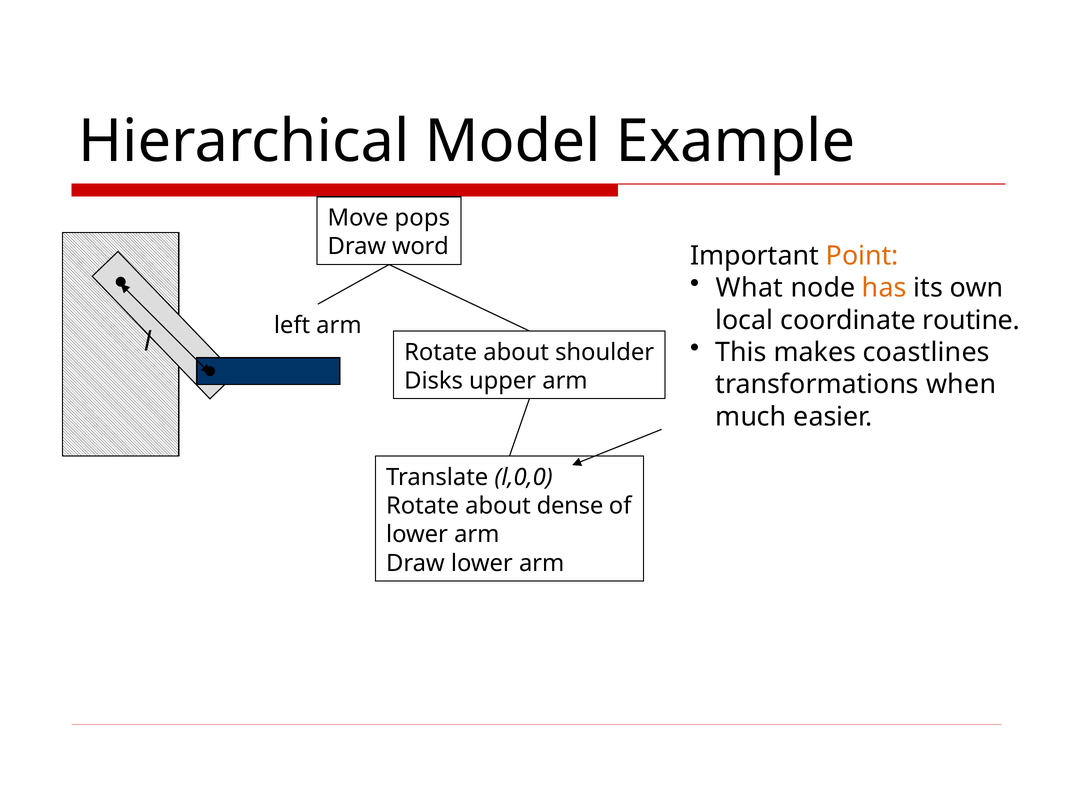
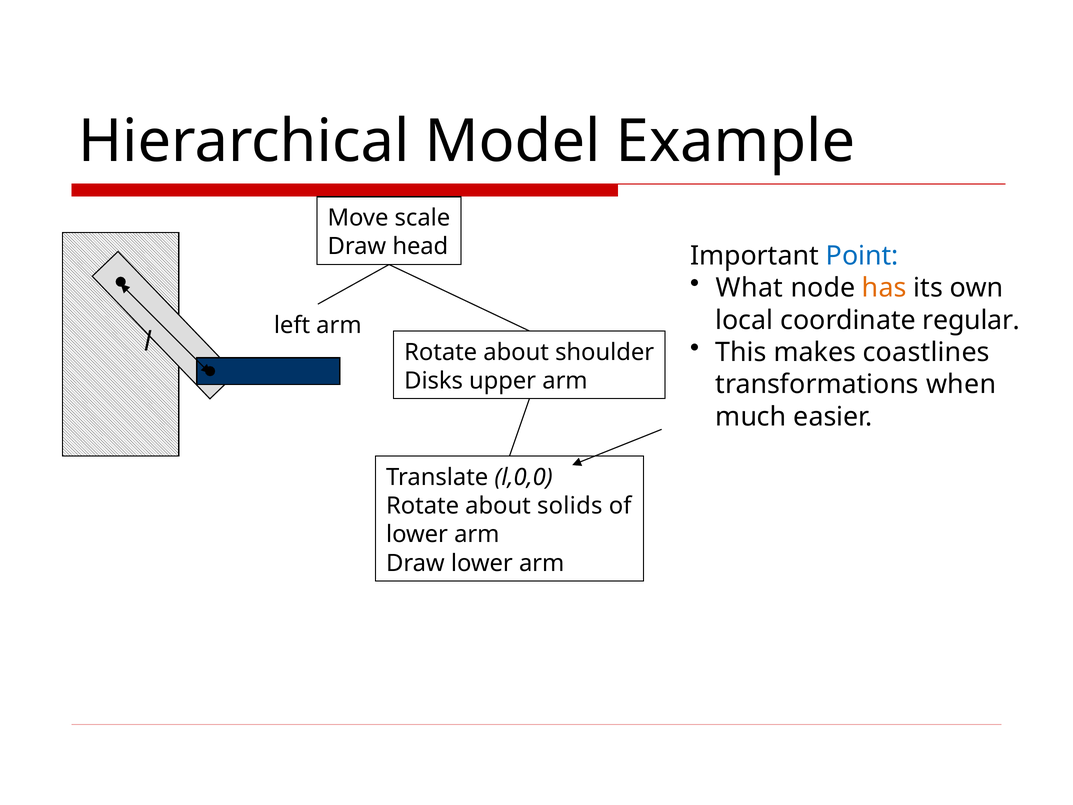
pops: pops -> scale (422, 218)
word: word -> head (420, 247)
Point colour: orange -> blue (862, 256)
routine: routine -> regular (971, 320)
dense: dense -> solids (570, 506)
